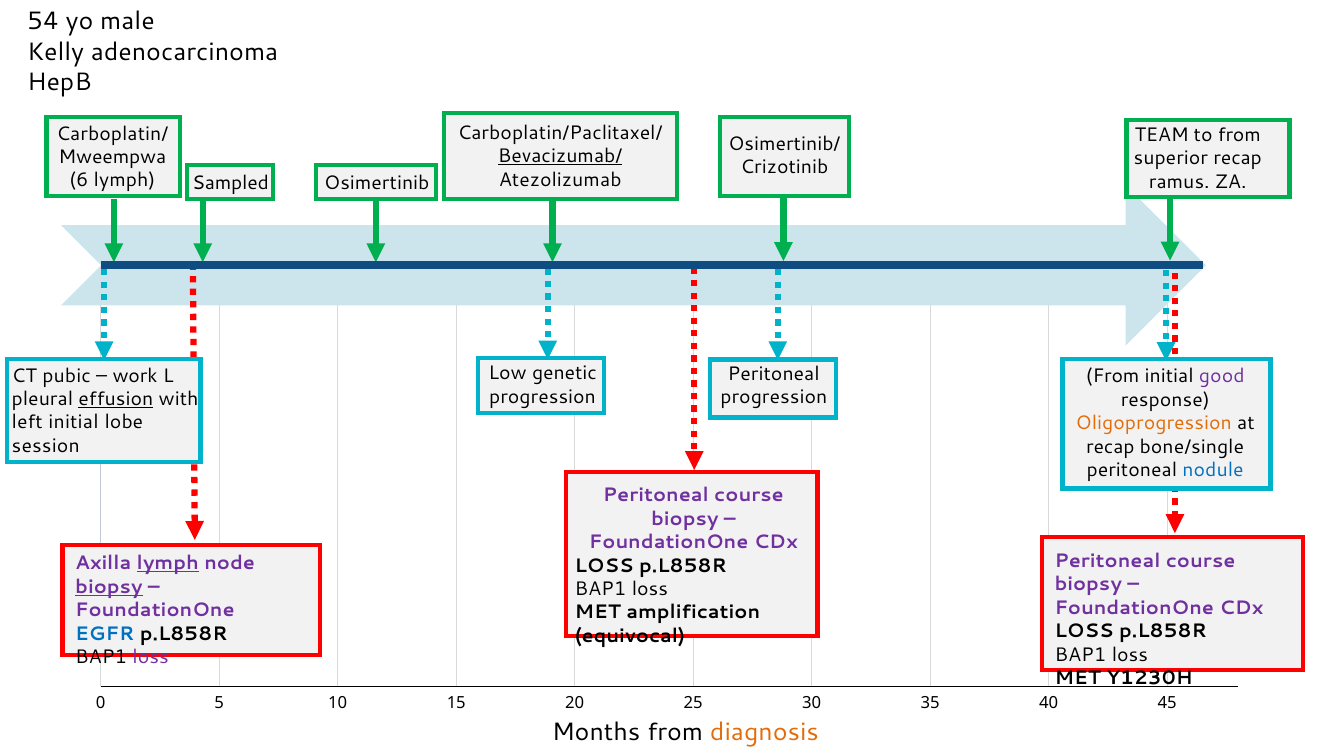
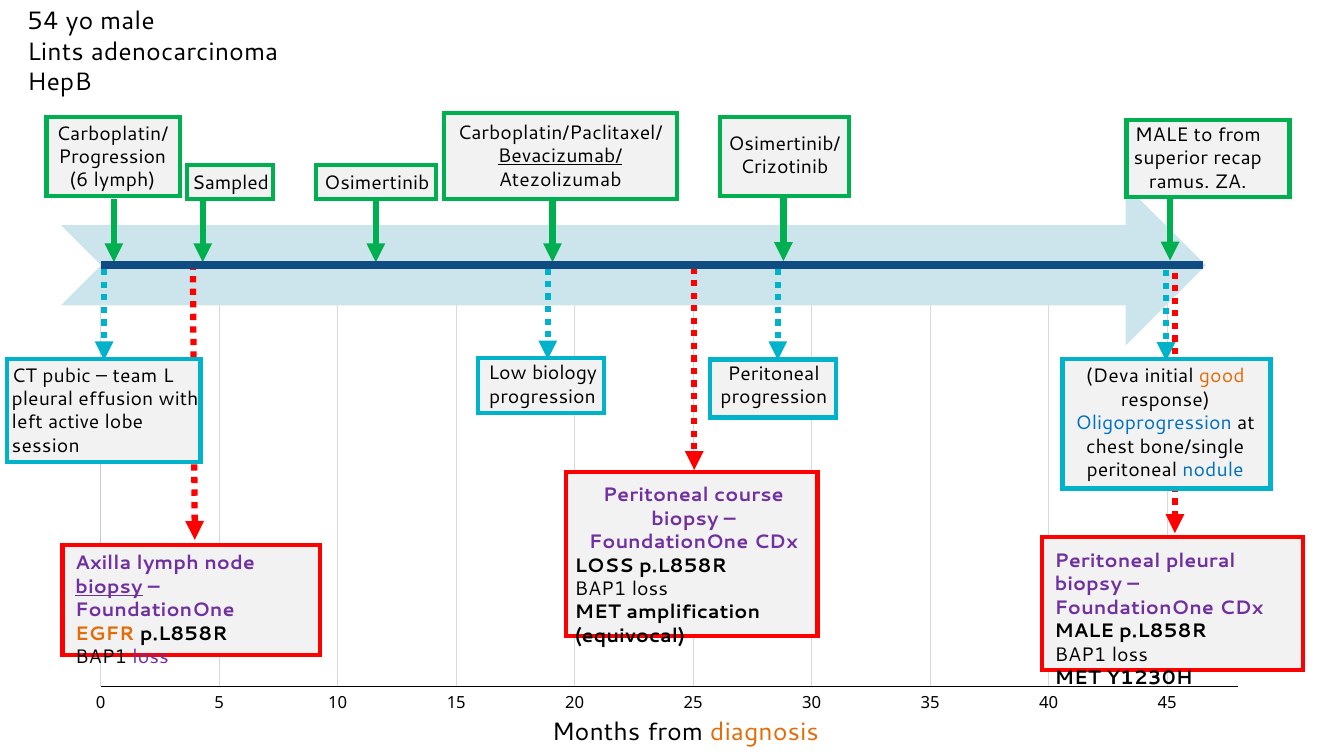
Kelly: Kelly -> Lints (55, 52)
TEAM: TEAM -> MALE (1162, 135)
Mweempwa: Mweempwa -> Progression (112, 157)
genetic: genetic -> biology (564, 373)
work: work -> team (135, 376)
From: From -> Deva (1112, 376)
good colour: purple -> orange (1222, 376)
effusion underline: present -> none (116, 399)
left initial: initial -> active (74, 423)
Oligoprogression colour: orange -> blue (1154, 423)
recap: recap -> chest (1110, 447)
course: course -> pleural (1201, 561)
lymph underline: present -> none (168, 564)
LOSS: LOSS -> MALE (1084, 631)
EGFR colour: blue -> orange (105, 634)
